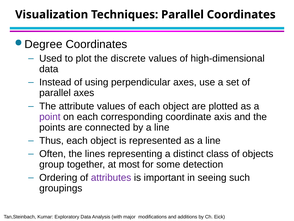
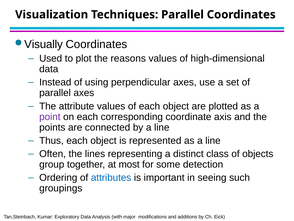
Degree: Degree -> Visually (44, 44)
discrete: discrete -> reasons (128, 58)
attributes colour: purple -> blue (111, 177)
